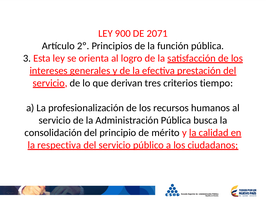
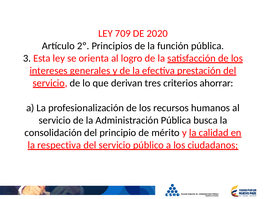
900: 900 -> 709 (123, 34)
2071: 2071 -> 2020 (157, 34)
tiempo: tiempo -> ahorrar (217, 83)
